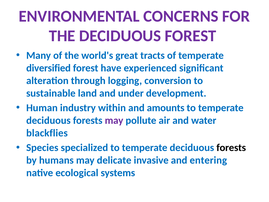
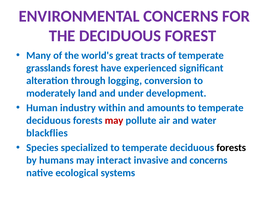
diversified: diversified -> grasslands (48, 68)
sustainable: sustainable -> moderately (51, 93)
may colour: purple -> red (114, 120)
delicate: delicate -> interact (114, 160)
and entering: entering -> concerns (208, 160)
